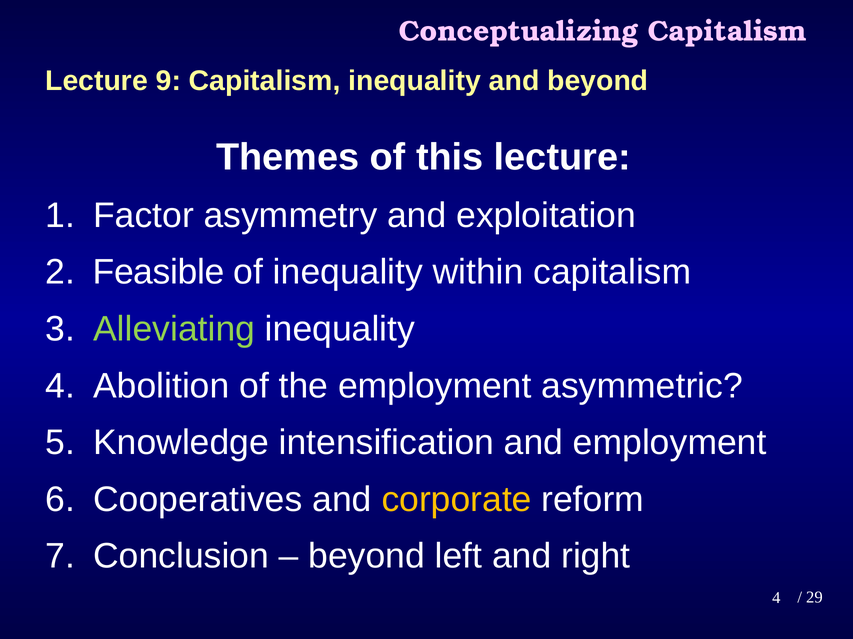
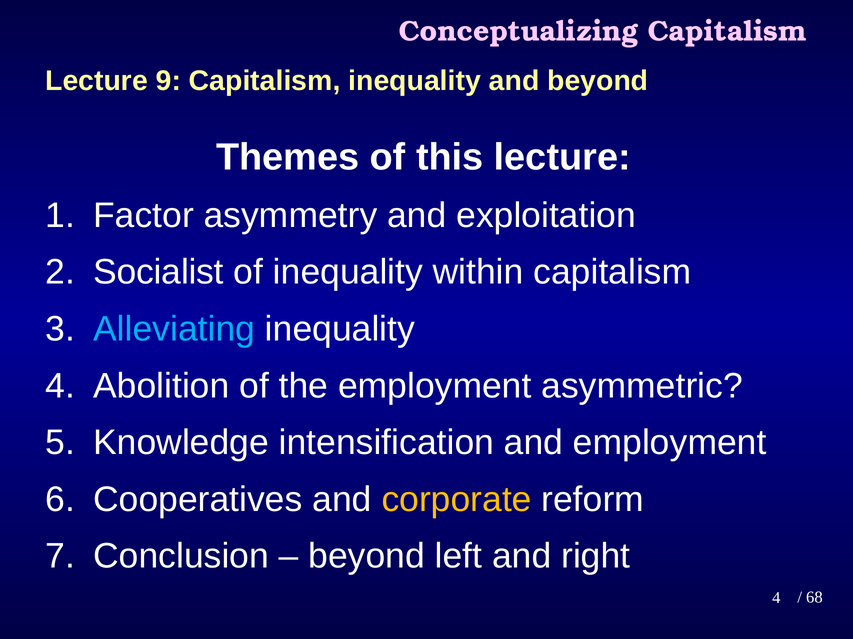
Feasible: Feasible -> Socialist (159, 273)
Alleviating colour: light green -> light blue (174, 329)
29: 29 -> 68 (814, 598)
